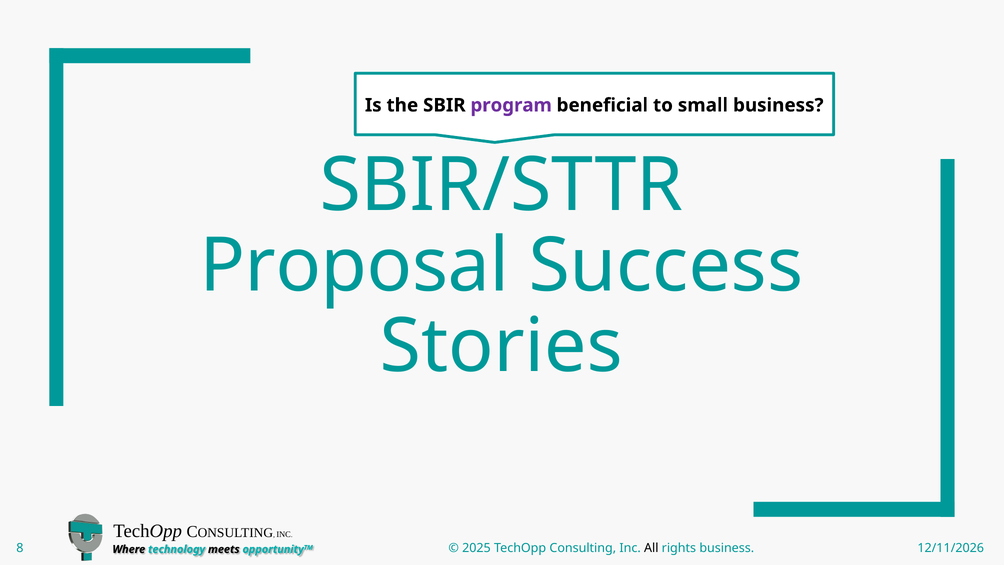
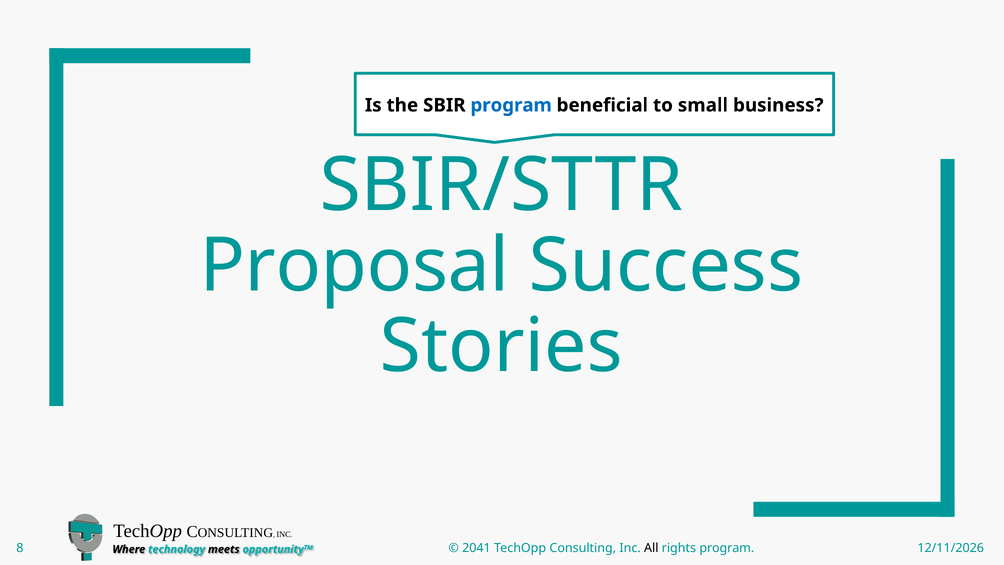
program colour: purple -> blue (511, 105)
2025: 2025 -> 2041 (476, 548)
rights business: business -> program (727, 548)
